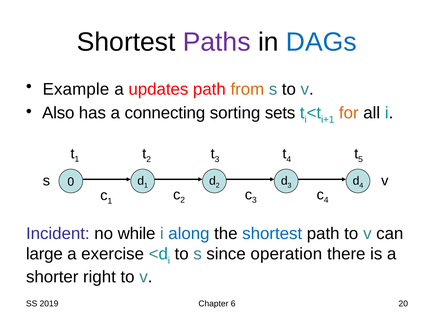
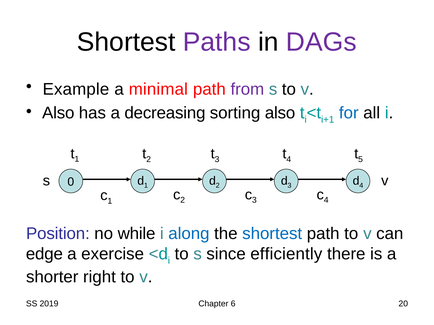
DAGs colour: blue -> purple (321, 42)
updates: updates -> minimal (158, 89)
from colour: orange -> purple (247, 89)
connecting: connecting -> decreasing (165, 113)
sorting sets: sets -> also (280, 113)
for colour: orange -> blue (349, 113)
Incident: Incident -> Position (58, 234)
large: large -> edge (44, 254)
operation: operation -> efficiently (286, 254)
